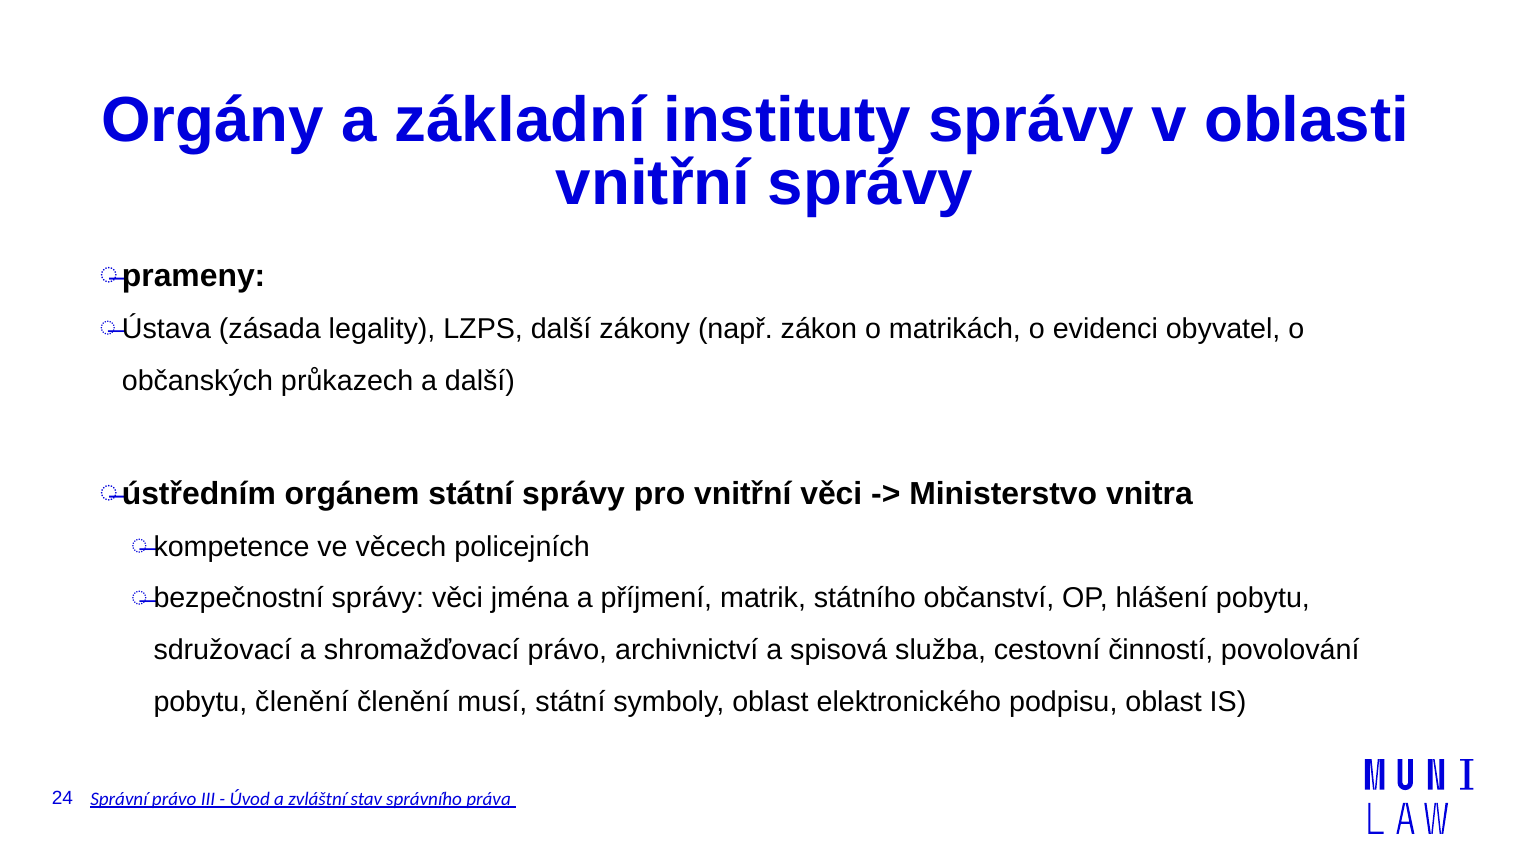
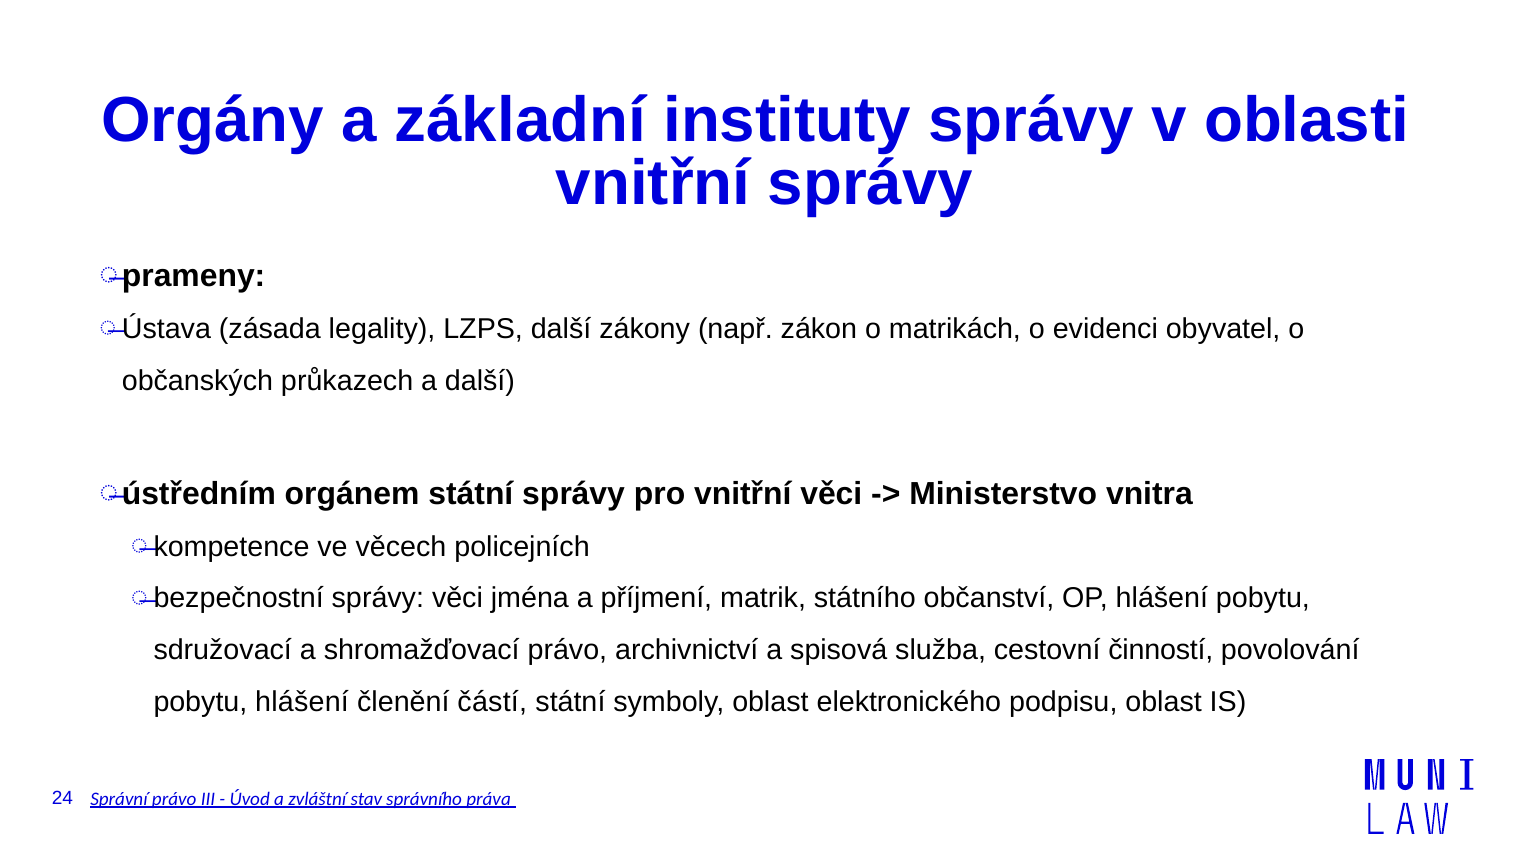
pobytu členění: členění -> hlášení (302, 702)
musí: musí -> částí (492, 702)
